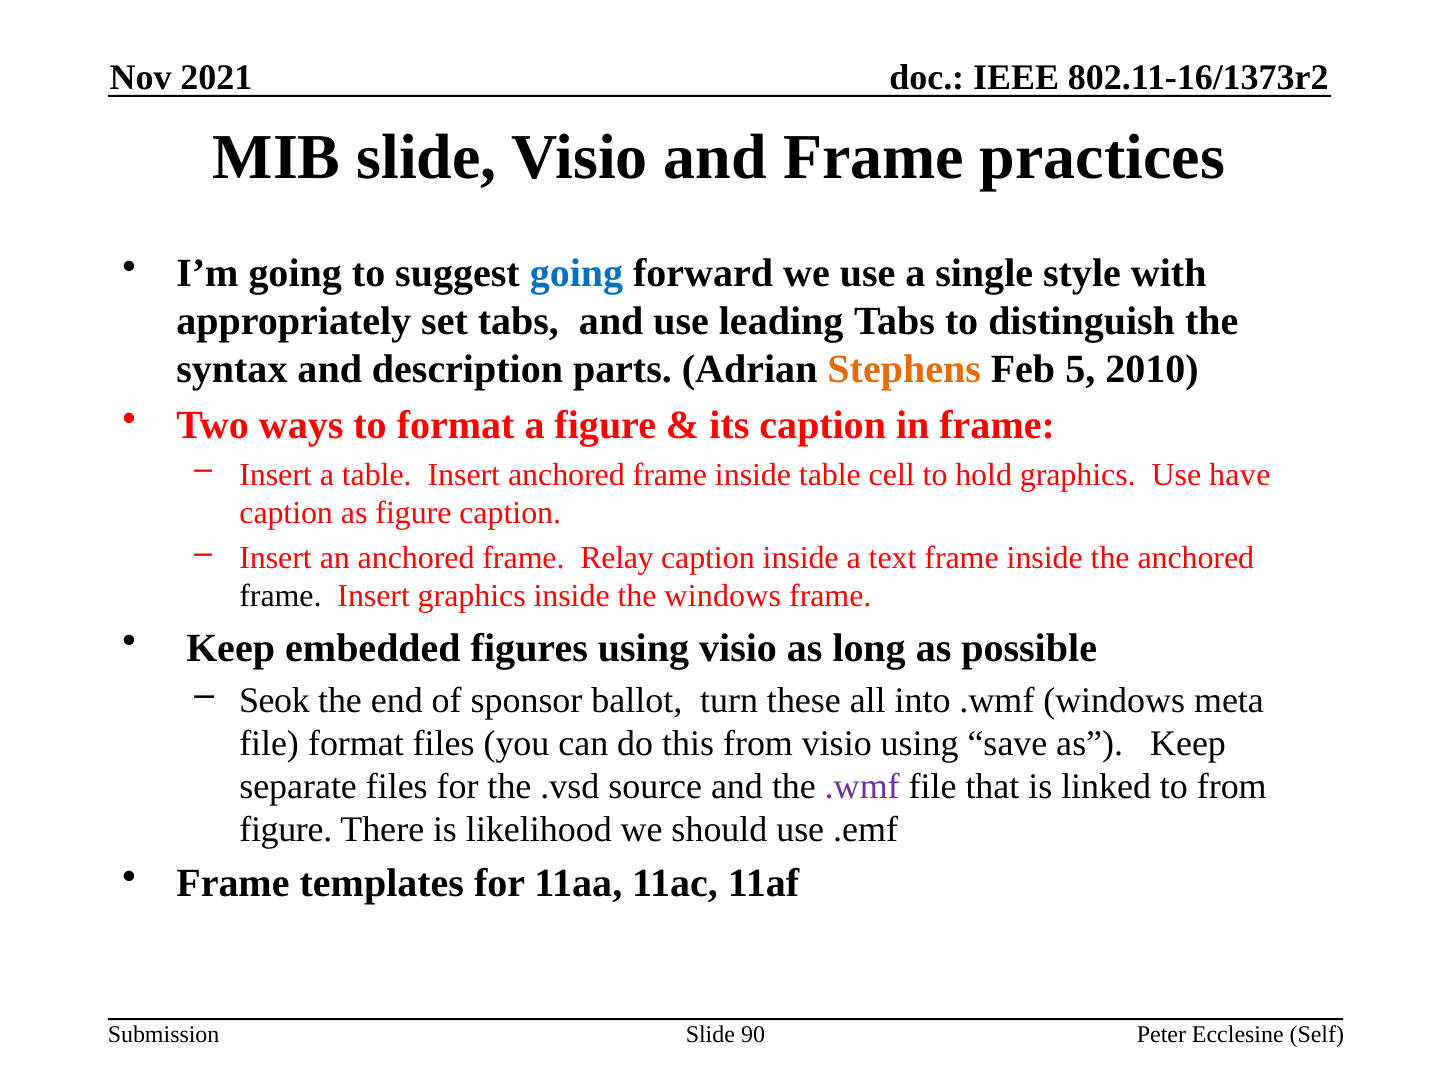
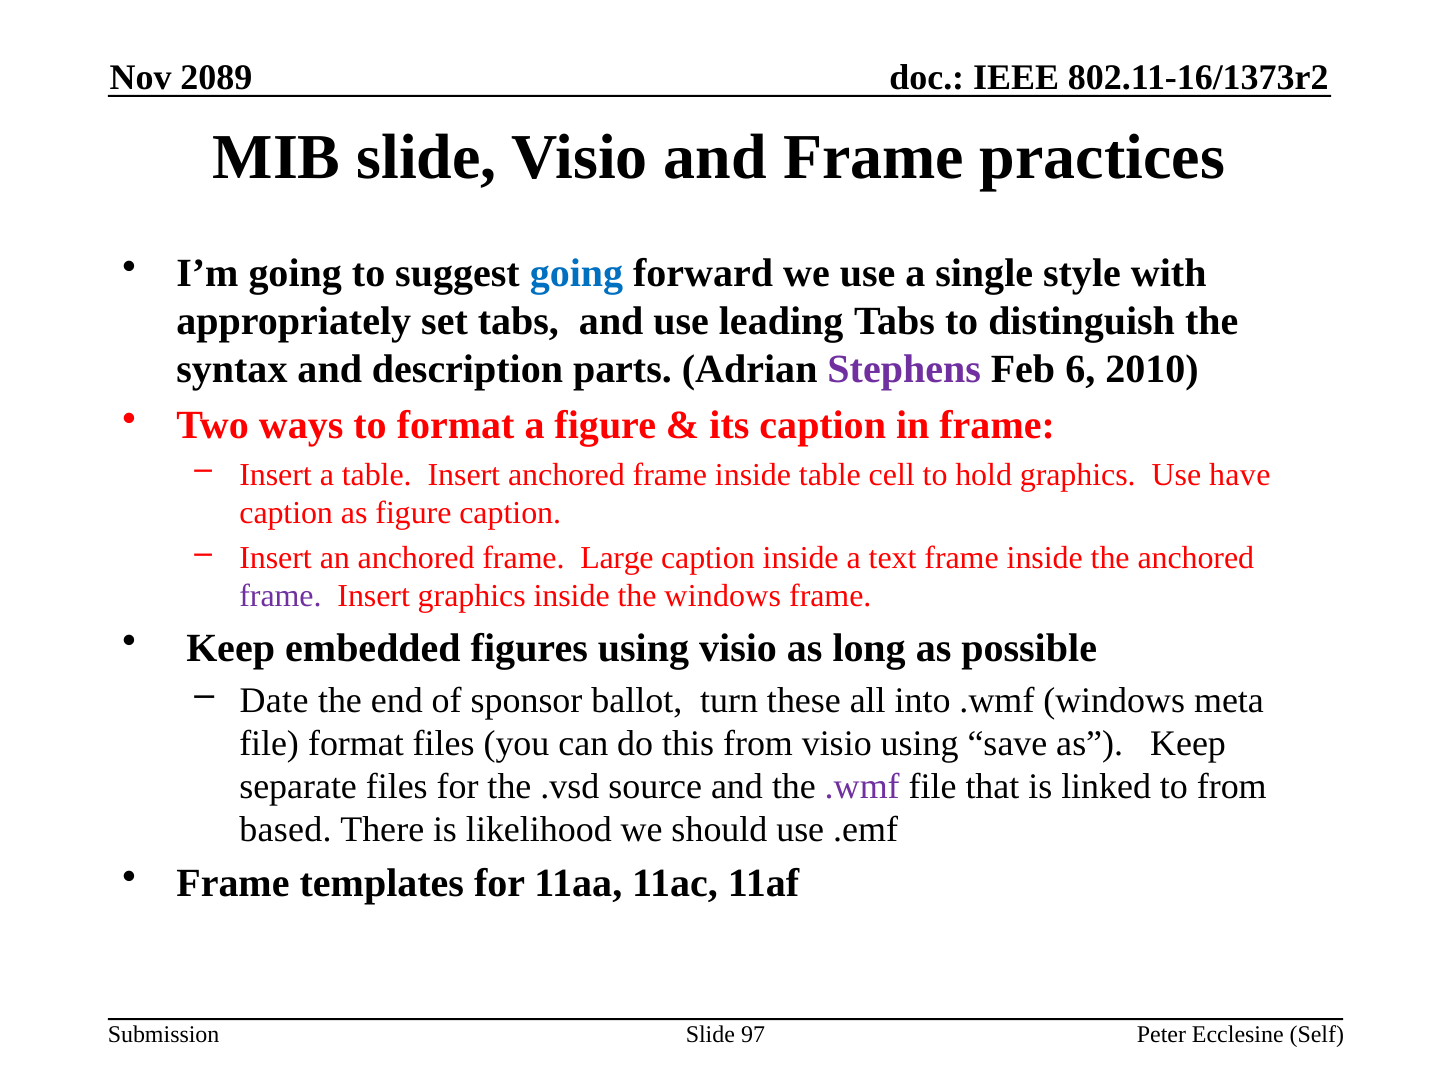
2021: 2021 -> 2089 (216, 77)
Stephens colour: orange -> purple (904, 370)
5: 5 -> 6 (1080, 370)
Relay: Relay -> Large (617, 558)
frame colour: black -> purple (280, 596)
Seok: Seok -> Date (274, 700)
figure: figure -> based (285, 830)
90: 90 -> 97 (753, 1035)
